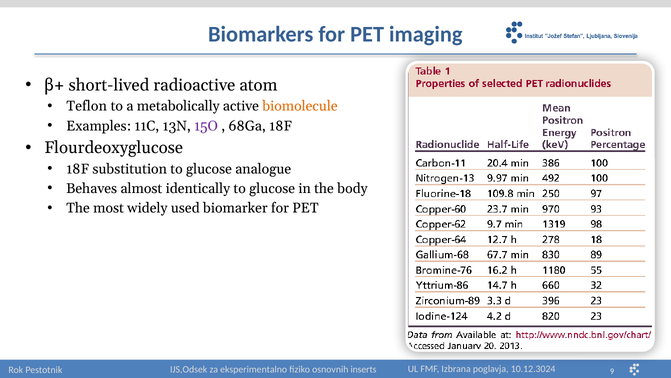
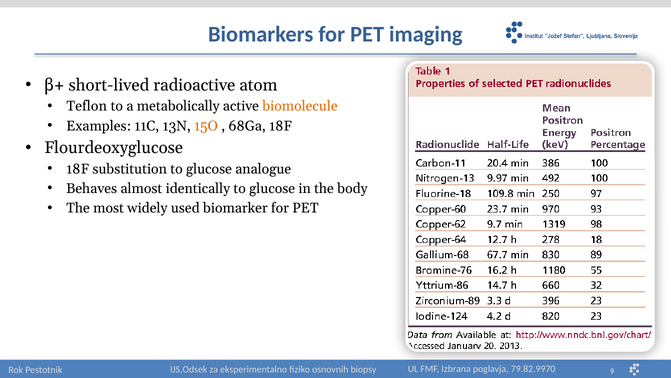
15O colour: purple -> orange (206, 126)
inserts: inserts -> biopsy (364, 369)
10.12.3024: 10.12.3024 -> 79.82.9970 (533, 368)
